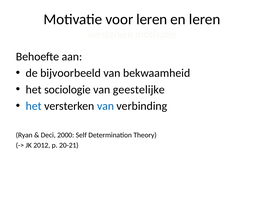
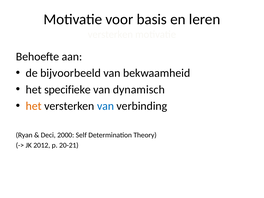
voor leren: leren -> basis (152, 19)
sociologie: sociologie -> specifieke (68, 90)
geestelijke: geestelijke -> dynamisch (139, 90)
het colour: blue -> orange (34, 106)
